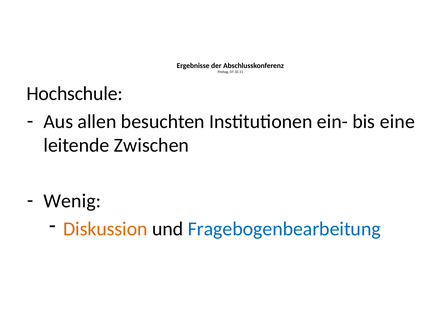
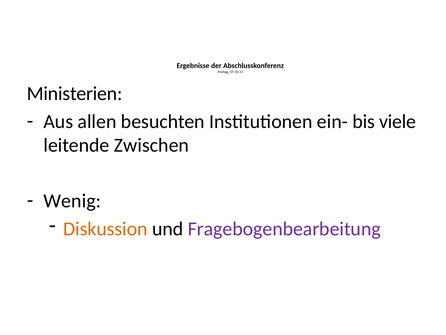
Hochschule: Hochschule -> Ministerien (75, 94)
eine: eine -> viele (398, 121)
Fragebogenbearbeitung colour: blue -> purple (284, 229)
